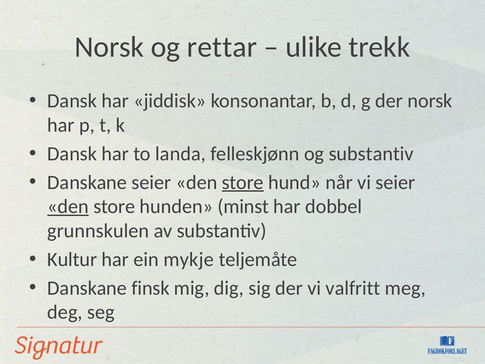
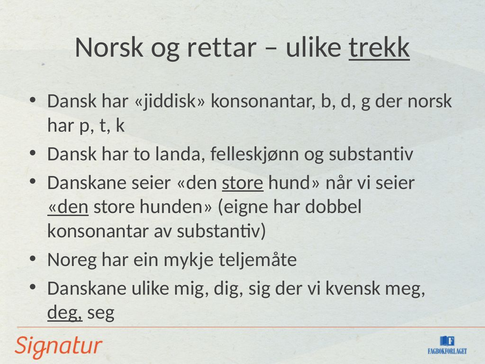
trekk underline: none -> present (379, 47)
minst: minst -> eigne (243, 206)
grunnskulen: grunnskulen -> konsonantar (98, 231)
Kultur: Kultur -> Noreg (72, 259)
Danskane finsk: finsk -> ulike (151, 288)
valfritt: valfritt -> kvensk (353, 288)
deg underline: none -> present (65, 312)
